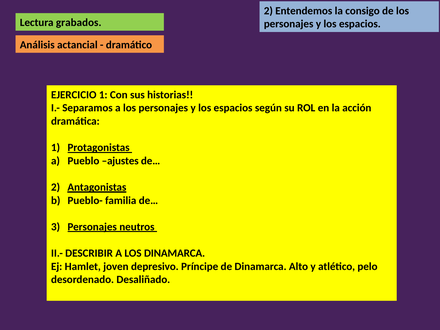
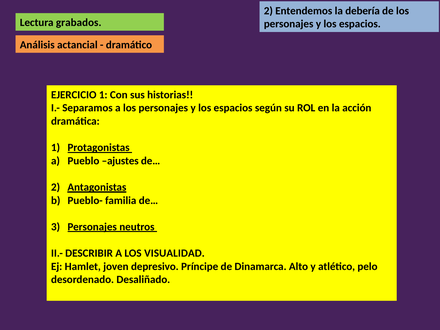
consigo: consigo -> debería (363, 11)
LOS DINAMARCA: DINAMARCA -> VISUALIDAD (174, 253)
